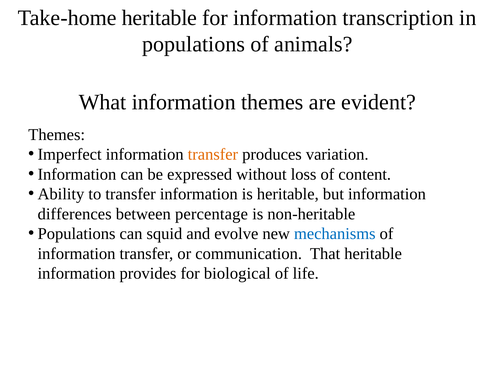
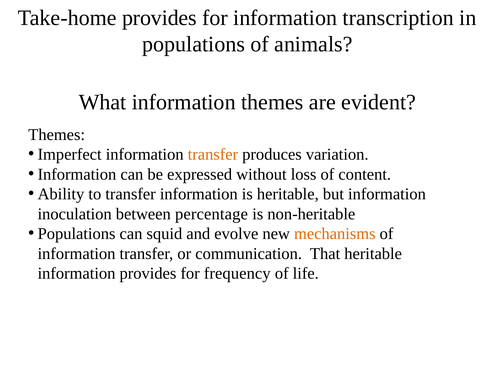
Take-home heritable: heritable -> provides (159, 18)
differences: differences -> inoculation (75, 214)
mechanisms colour: blue -> orange (335, 233)
biological: biological -> frequency (237, 273)
